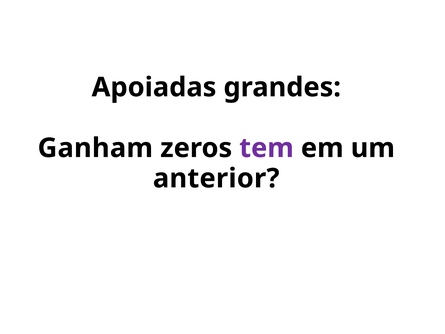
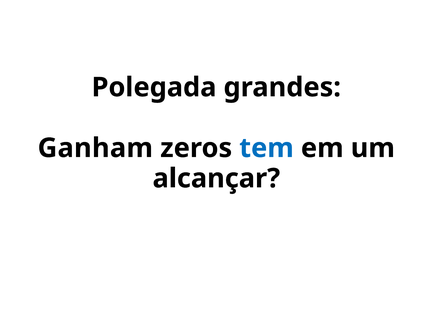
Apoiadas: Apoiadas -> Polegada (154, 87)
tem colour: purple -> blue (267, 148)
anterior: anterior -> alcançar (216, 178)
